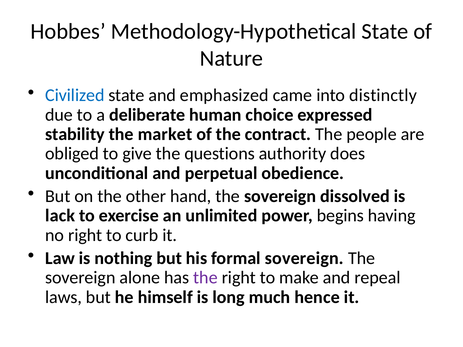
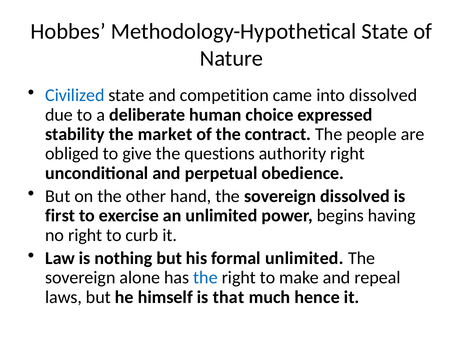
emphasized: emphasized -> competition (224, 95)
into distinctly: distinctly -> dissolved (383, 95)
authority does: does -> right (348, 154)
lack: lack -> first (60, 216)
formal sovereign: sovereign -> unlimited (304, 258)
the colour: purple -> blue (205, 278)
long: long -> that (228, 297)
